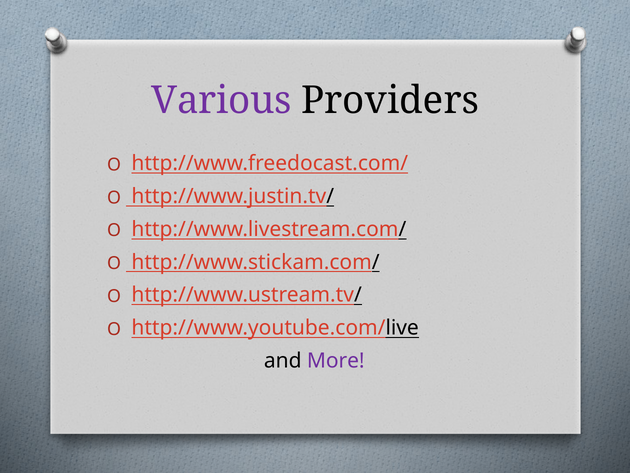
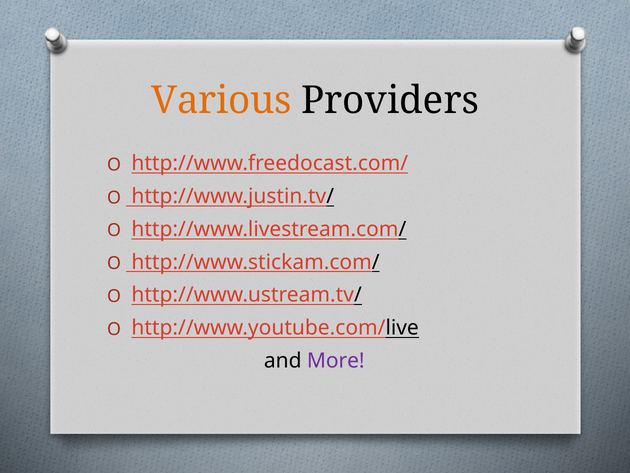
Various colour: purple -> orange (221, 100)
